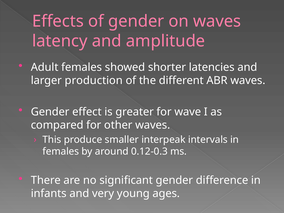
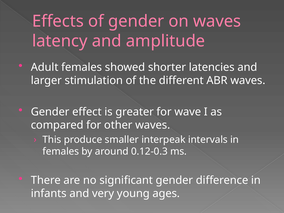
production: production -> stimulation (94, 81)
